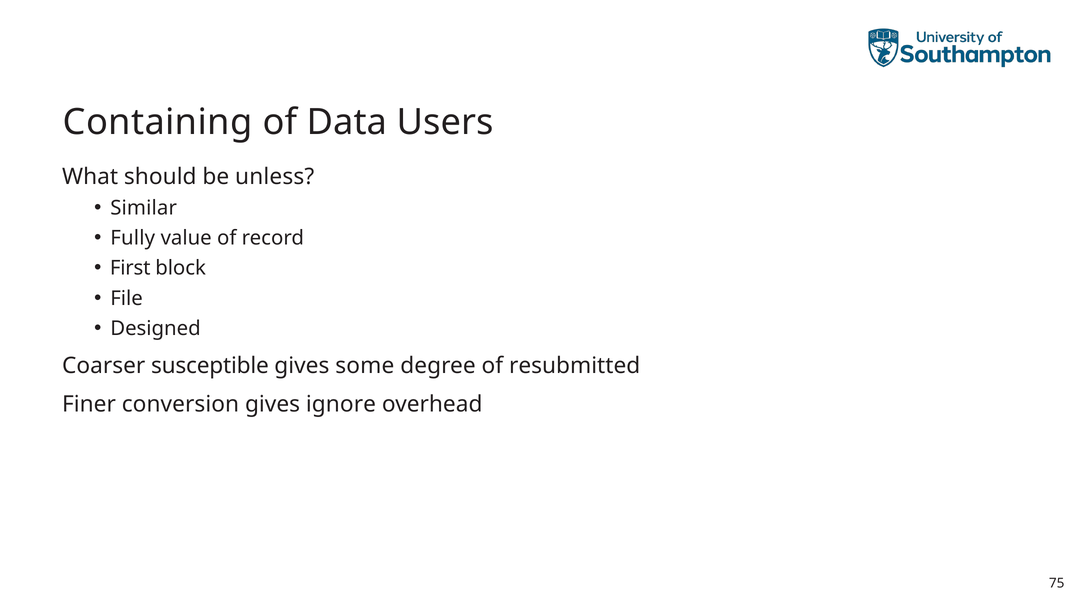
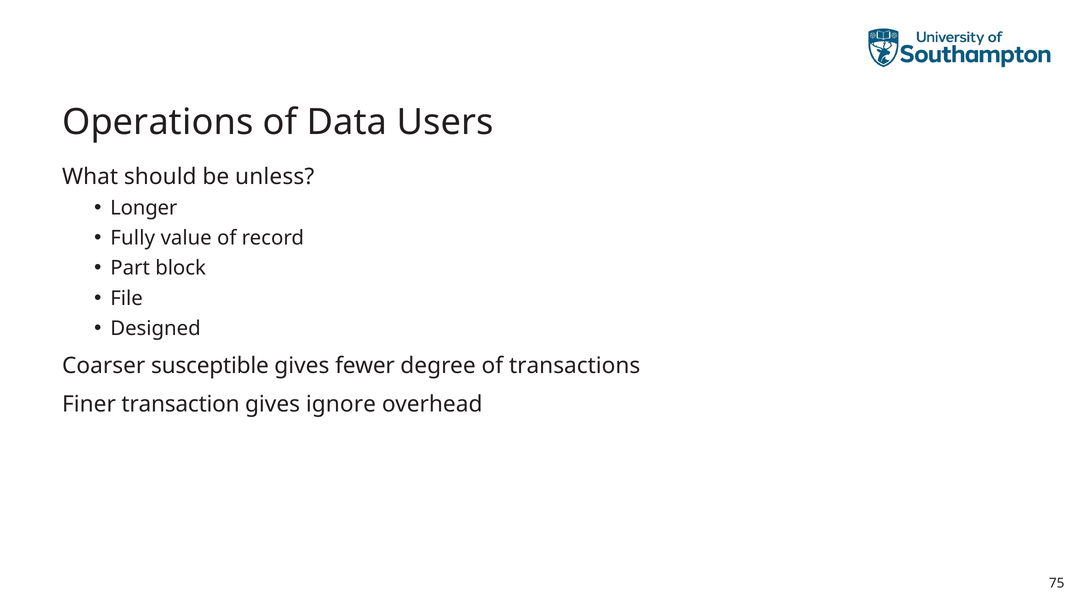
Containing: Containing -> Operations (158, 122)
Similar: Similar -> Longer (144, 208)
First: First -> Part (130, 268)
some: some -> fewer (365, 366)
resubmitted: resubmitted -> transactions (575, 366)
conversion: conversion -> transaction (181, 404)
